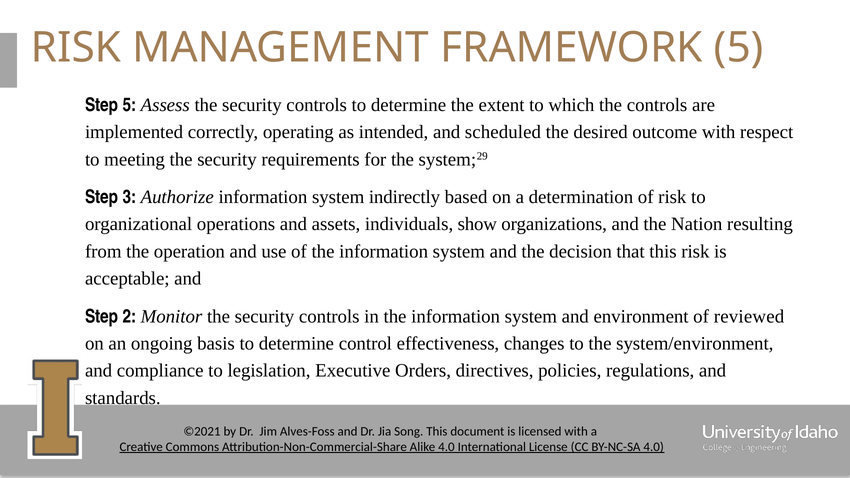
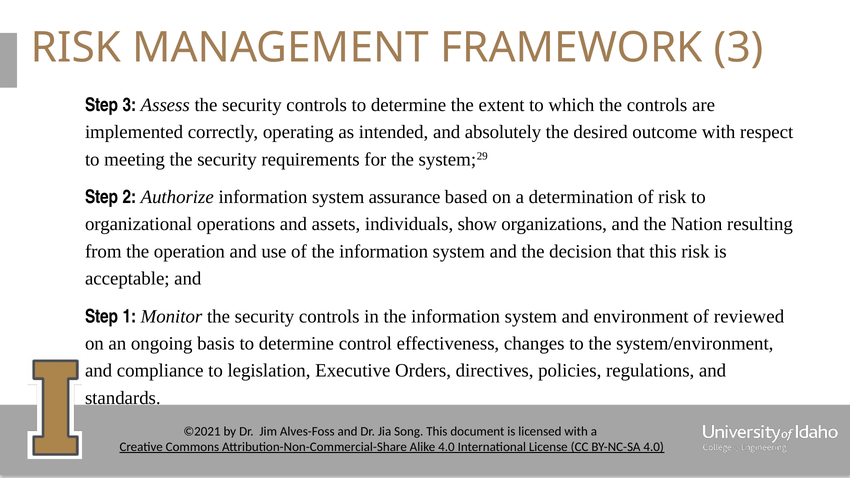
FRAMEWORK 5: 5 -> 3 (739, 48)
Step 5: 5 -> 3 (129, 105)
scheduled: scheduled -> absolutely (503, 132)
3: 3 -> 2 (129, 197)
indirectly: indirectly -> assurance (405, 197)
2: 2 -> 1 (129, 316)
